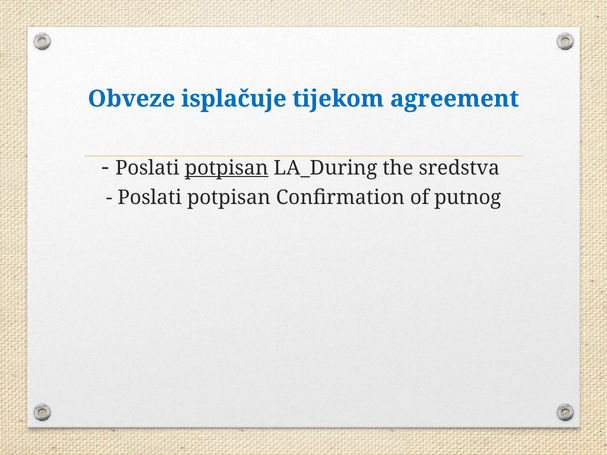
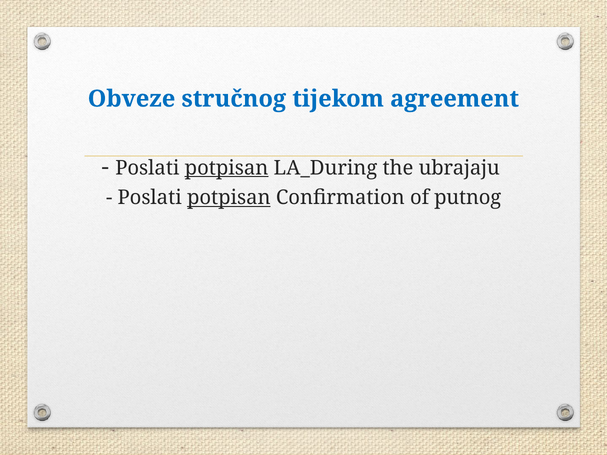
isplačuje: isplačuje -> stručnog (234, 99)
sredstva: sredstva -> ubrajaju (459, 168)
potpisan underline: none -> present (229, 198)
